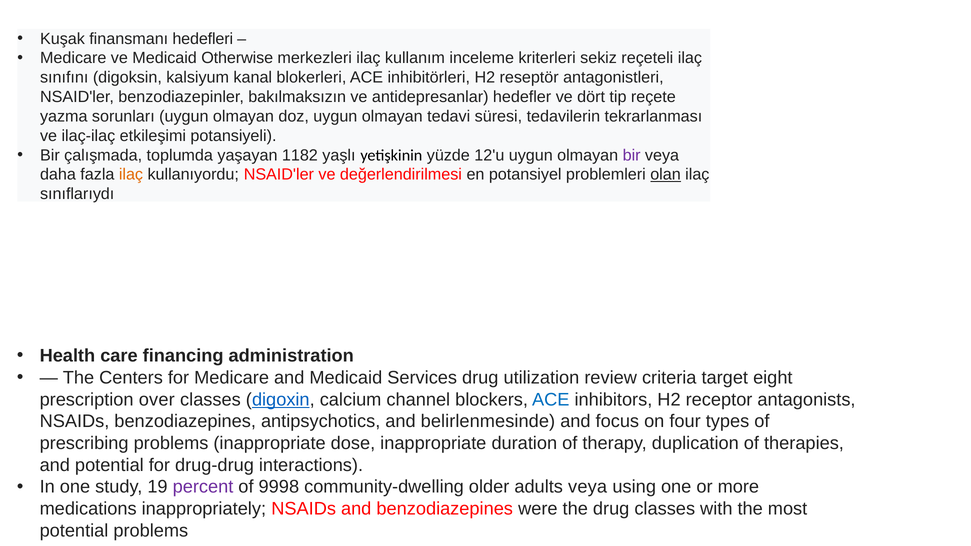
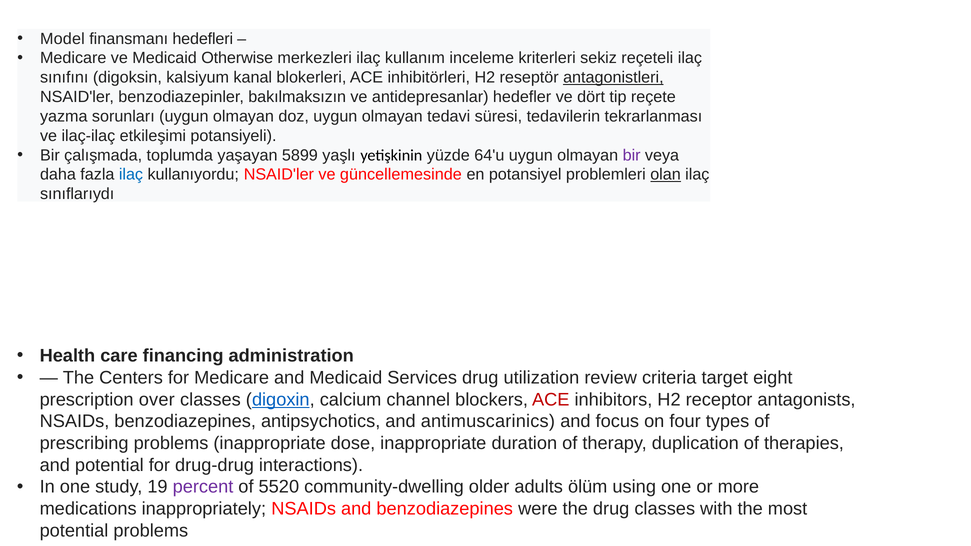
Kuşak: Kuşak -> Model (62, 39)
antagonistleri underline: none -> present (613, 78)
1182: 1182 -> 5899 (300, 155)
12'u: 12'u -> 64'u (489, 155)
ilaç colour: orange -> blue (131, 175)
değerlendirilmesi: değerlendirilmesi -> güncellemesinde (401, 175)
ACE colour: blue -> red (551, 400)
belirlenmesinde: belirlenmesinde -> antimuscarinics (488, 422)
9998: 9998 -> 5520 (279, 487)
adults veya: veya -> ölüm (588, 487)
